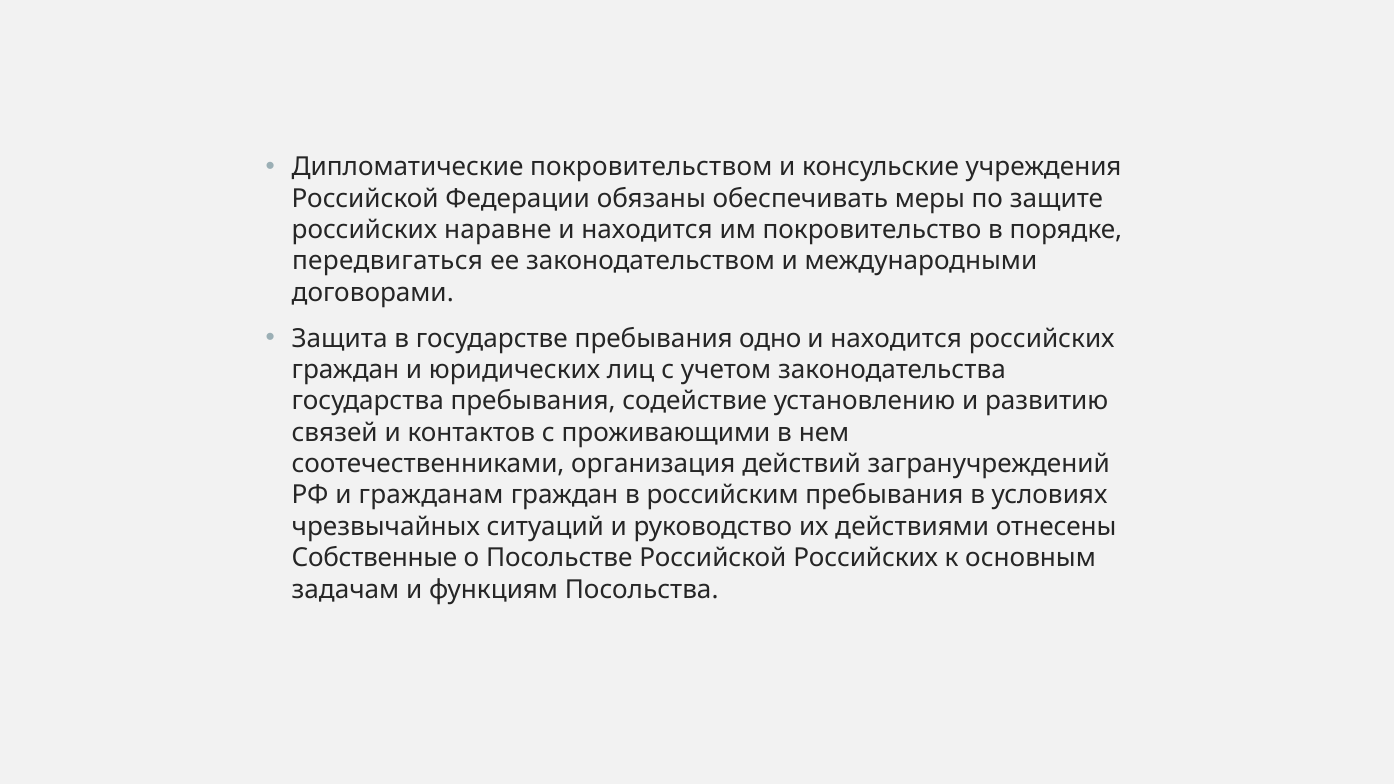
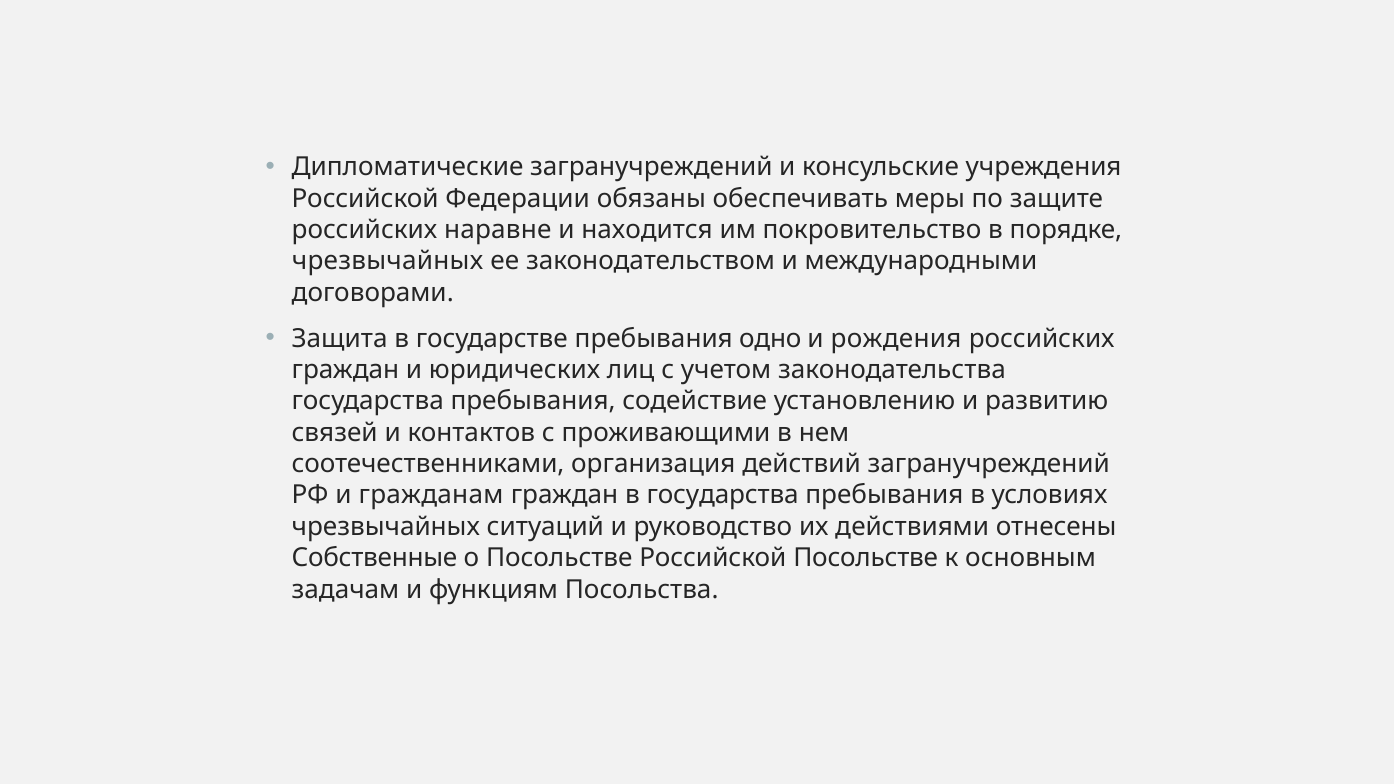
Дипломатические покровительством: покровительством -> загранучреждений (651, 167)
передвигаться: передвигаться -> чрезвычайных (388, 261)
находится: находится -> рождения (896, 339)
в российским: российским -> государства (723, 495)
Российской Российских: Российских -> Посольстве (866, 558)
